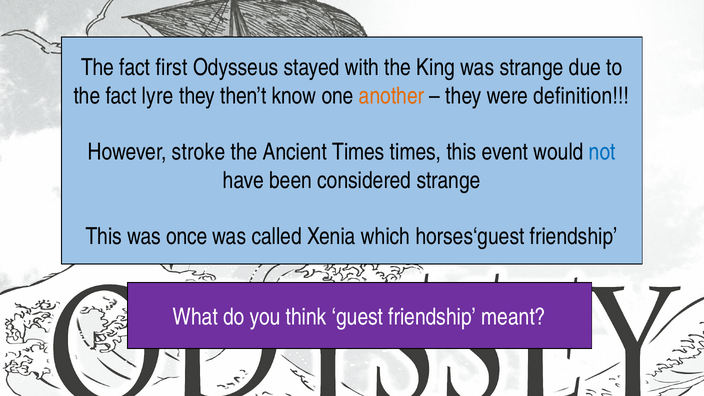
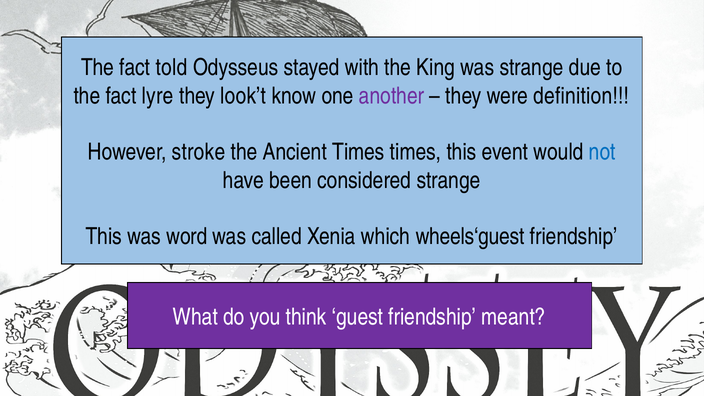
first: first -> told (172, 68)
then’t: then’t -> look’t (243, 96)
another colour: orange -> purple (392, 96)
once: once -> word (187, 237)
horses‘guest: horses‘guest -> wheels‘guest (470, 237)
